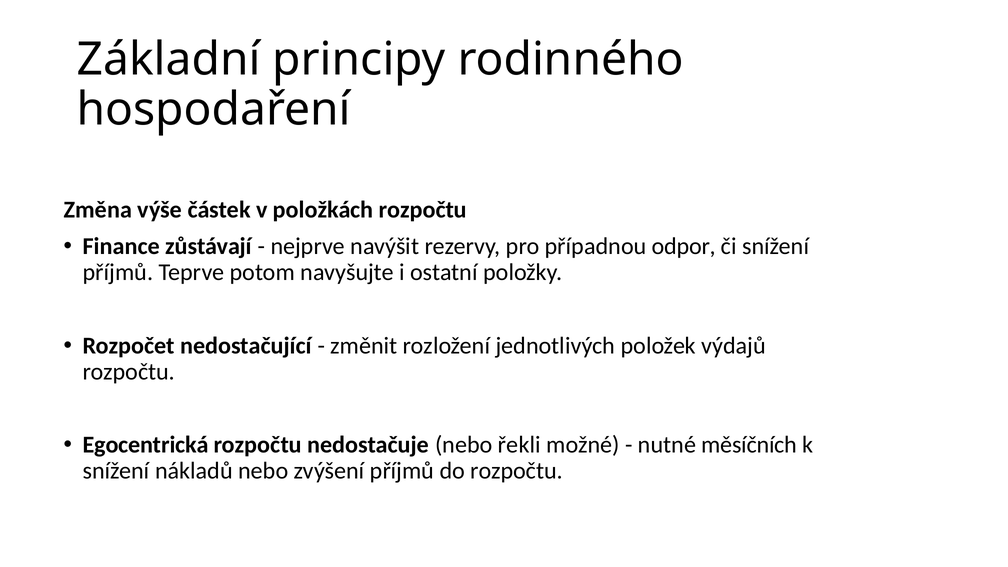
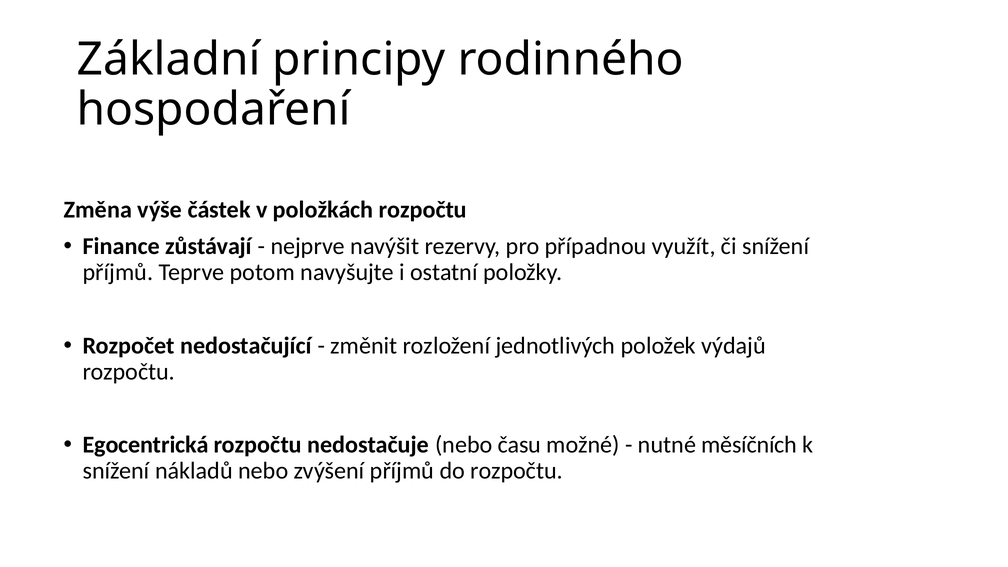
odpor: odpor -> využít (684, 246)
řekli: řekli -> času (520, 445)
